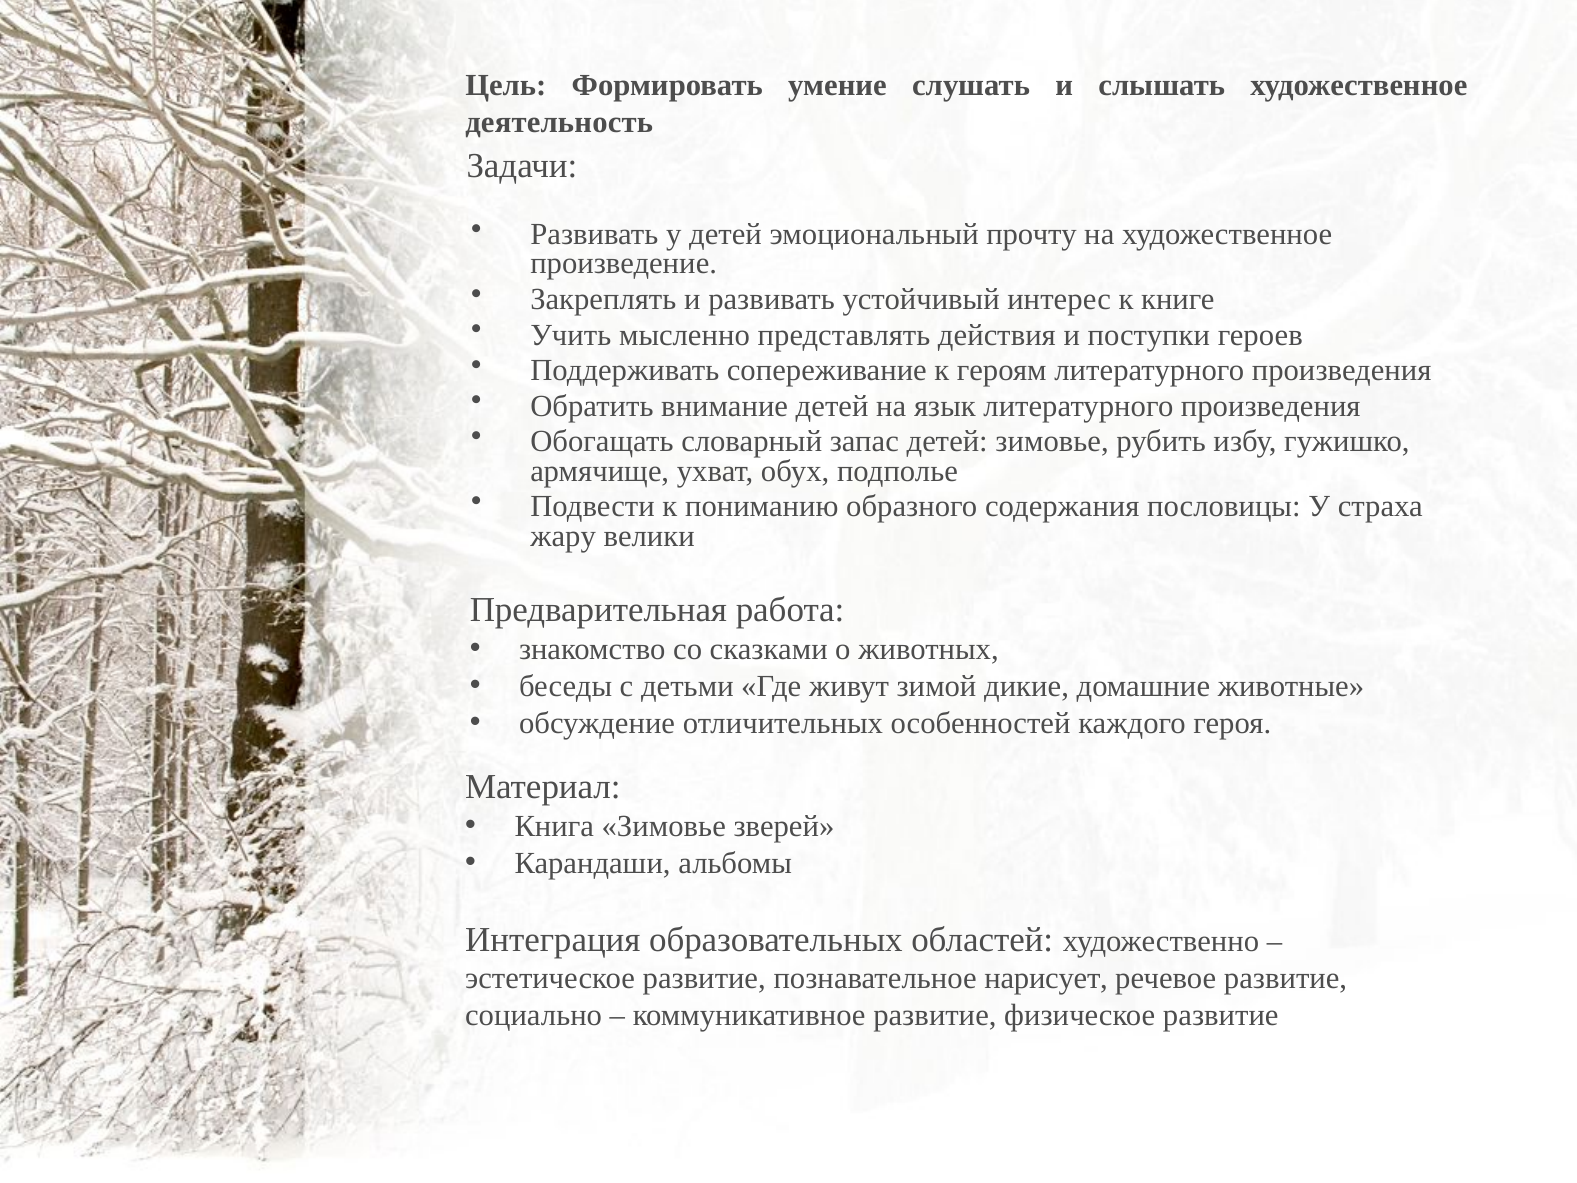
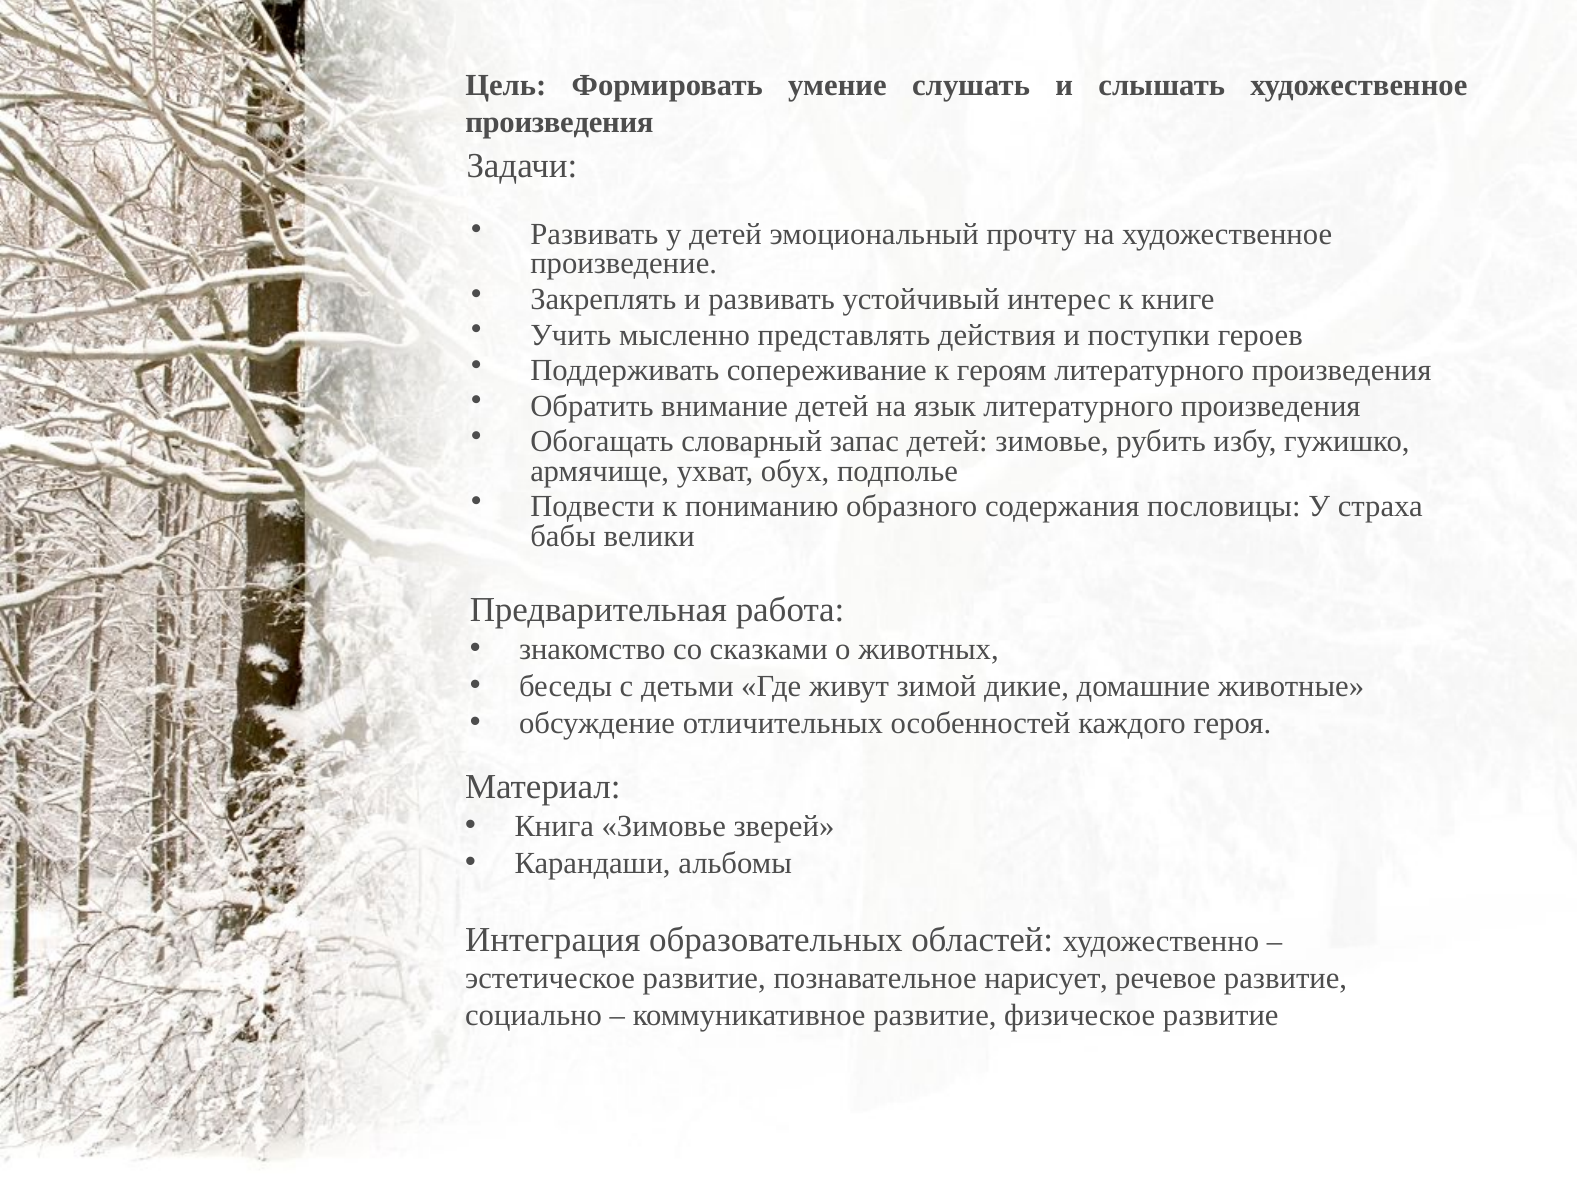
деятельность: деятельность -> произведения (559, 122)
жару: жару -> бабы (563, 536)
